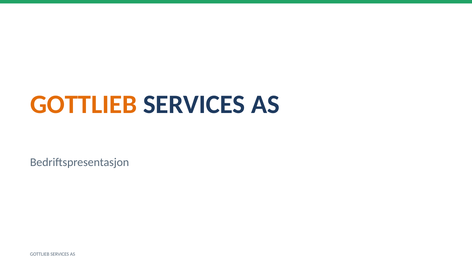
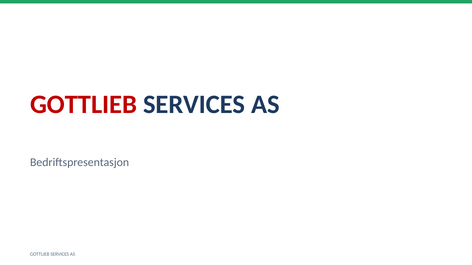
GOTTLIEB colour: orange -> red (84, 105)
